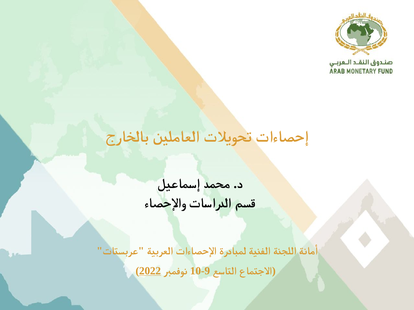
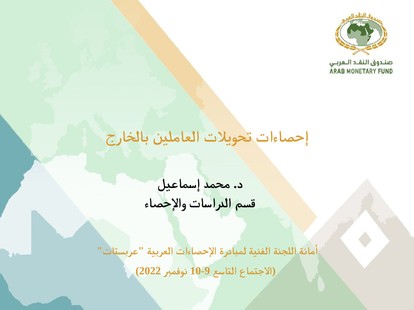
2022 underline: present -> none (150, 271)
